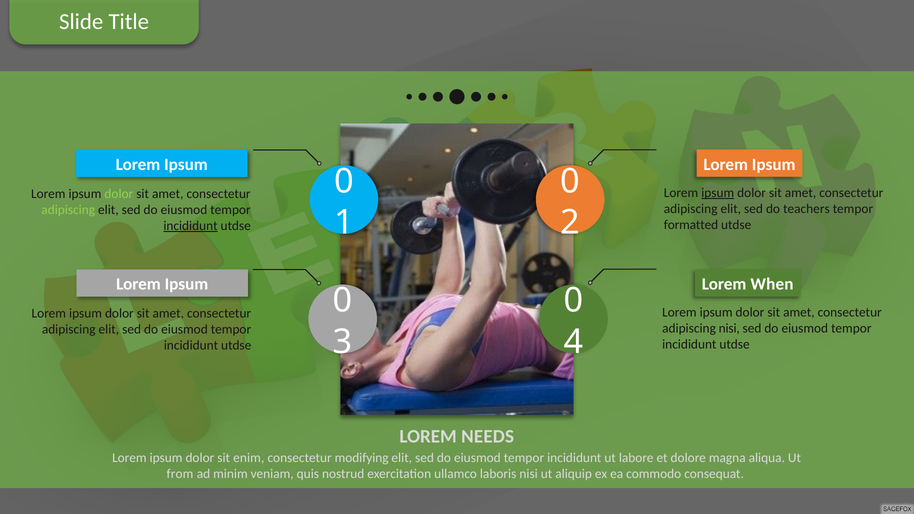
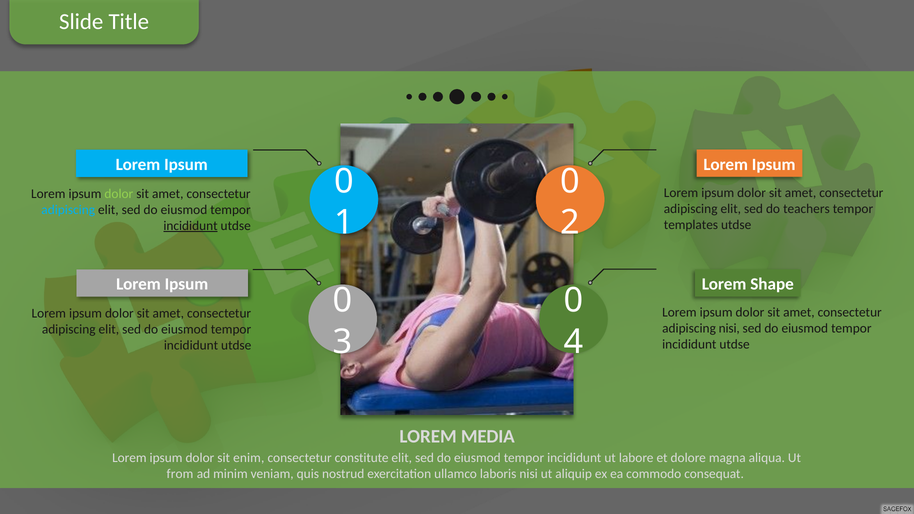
ipsum underline: present -> none (718, 193)
adipiscing colour: light green -> light blue (68, 210)
formatted: formatted -> templates (691, 225)
When: When -> Shape (772, 284)
NEEDS: NEEDS -> MEDIA (488, 436)
modifying: modifying -> constitute (362, 458)
